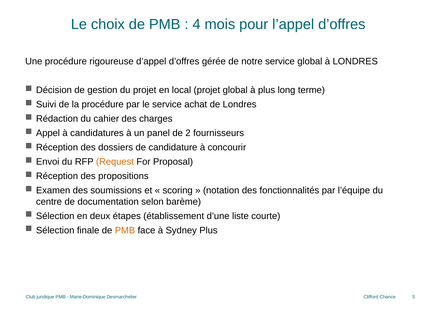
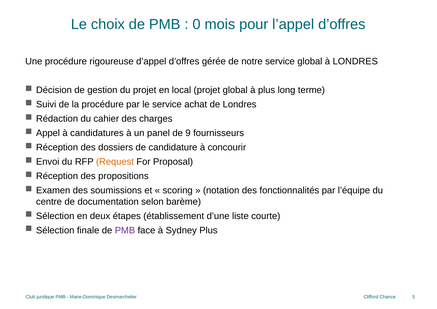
4: 4 -> 0 (197, 24)
2: 2 -> 9 (188, 133)
PMB colour: orange -> purple (125, 230)
